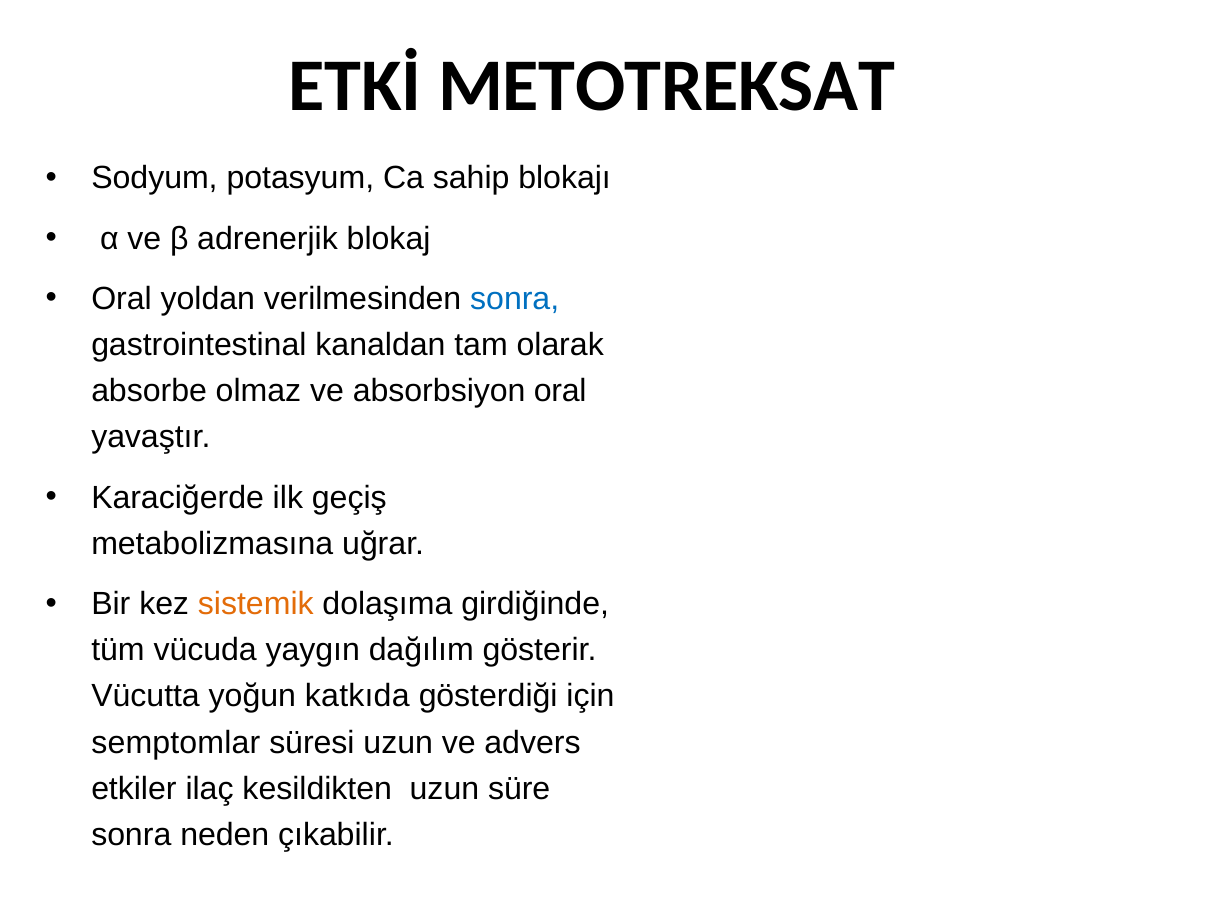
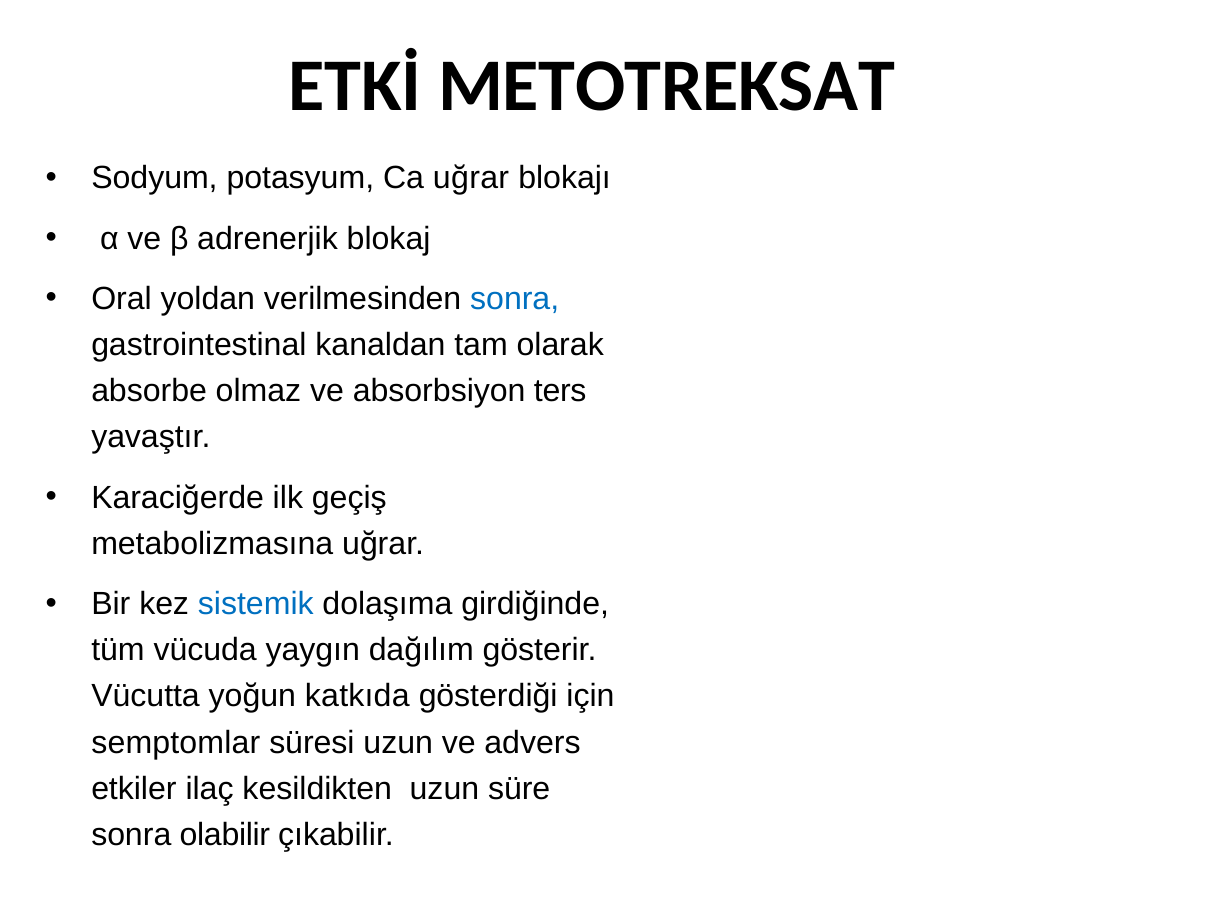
Ca sahip: sahip -> uğrar (471, 178)
absorbsiyon oral: oral -> ters (560, 391)
sistemik colour: orange -> blue (256, 605)
neden: neden -> olabilir (225, 836)
